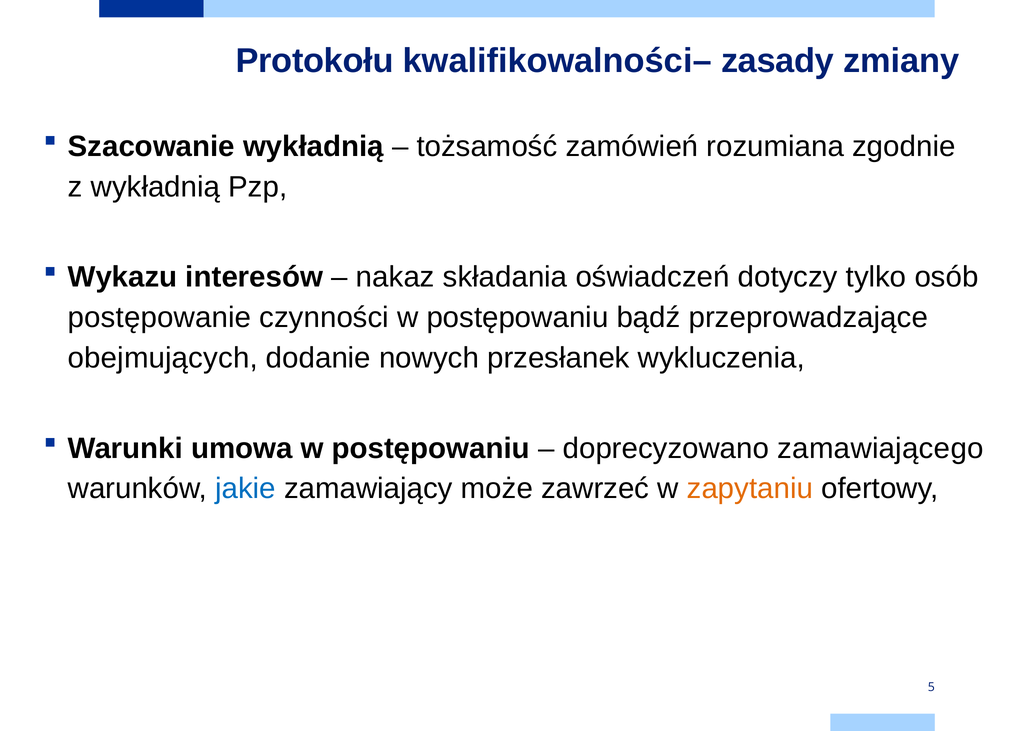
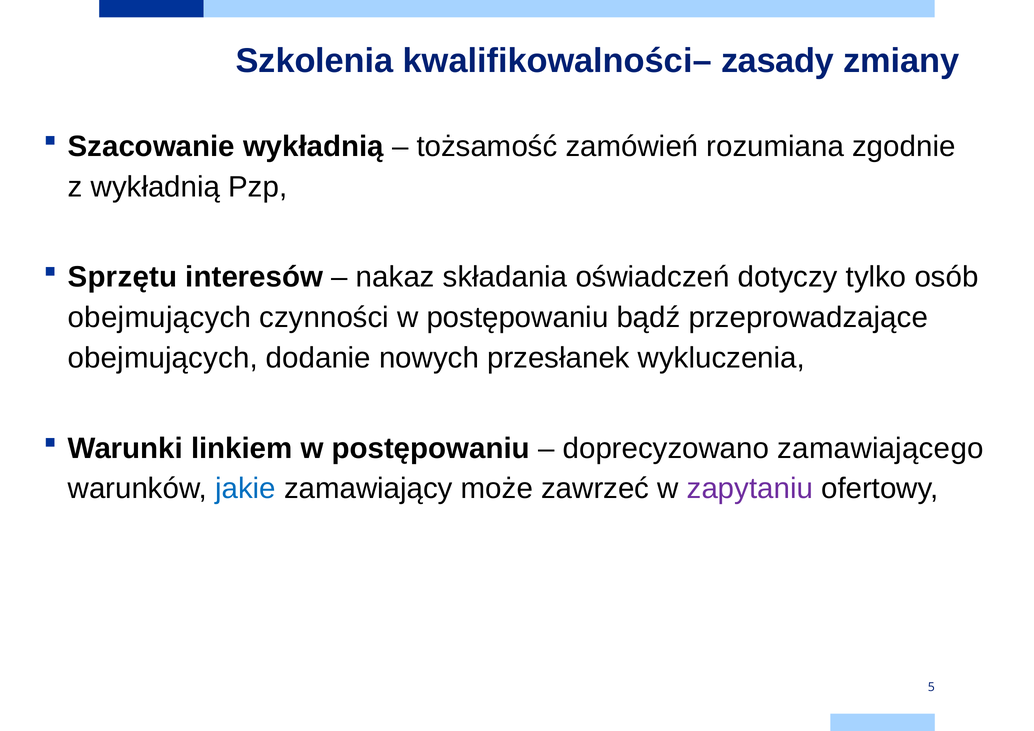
Protokołu: Protokołu -> Szkolenia (315, 61)
Wykazu: Wykazu -> Sprzętu (122, 277)
postępowanie: postępowanie -> obejmujących (159, 318)
umowa: umowa -> linkiem (242, 448)
zapytaniu colour: orange -> purple (750, 489)
